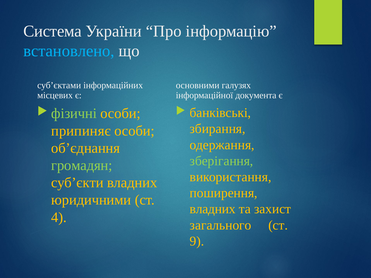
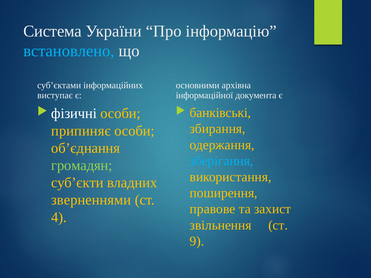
галузях: галузях -> архівна (236, 85)
місцевих: місцевих -> виступає (55, 95)
фізичні colour: light green -> white (74, 114)
зберігання colour: light green -> light blue (222, 161)
юридичними: юридичними -> зверненнями (91, 200)
владних: владних -> правове (213, 209)
загального: загального -> звільнення (221, 225)
